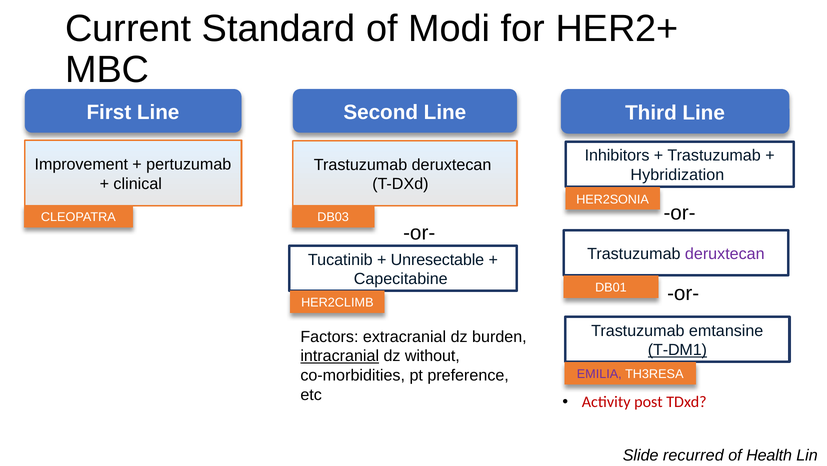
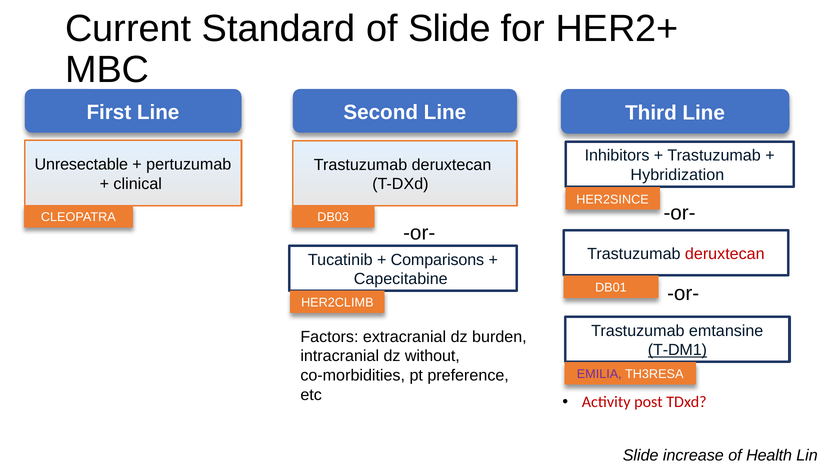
of Modi: Modi -> Slide (449, 29)
Improvement: Improvement -> Unresectable (81, 164)
HER2SONIA: HER2SONIA -> HER2SINCE (613, 199)
deruxtecan colour: purple -> red (725, 254)
Unresectable: Unresectable -> Comparisons (437, 260)
intracranial underline: present -> none (340, 356)
recurred: recurred -> increase (693, 455)
